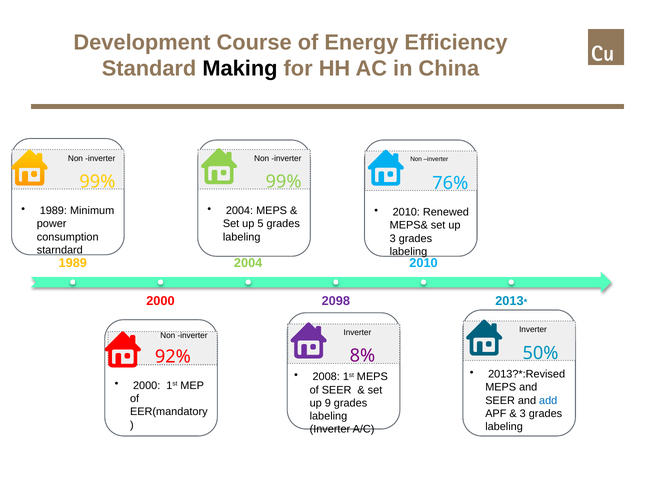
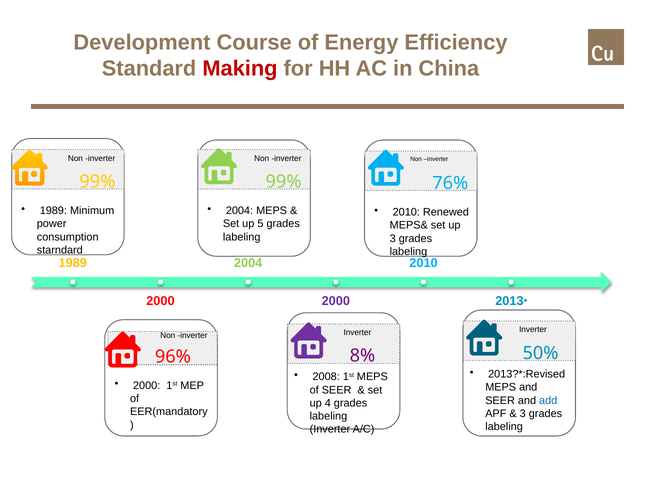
Making colour: black -> red (240, 69)
2098: 2098 -> 2000 (336, 301)
92%: 92% -> 96% (173, 356)
9: 9 -> 4 (328, 403)
